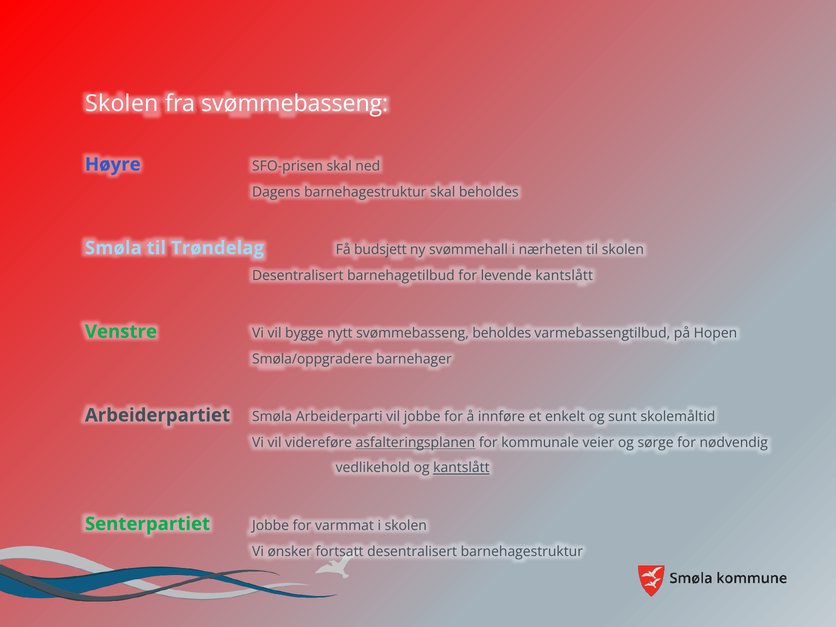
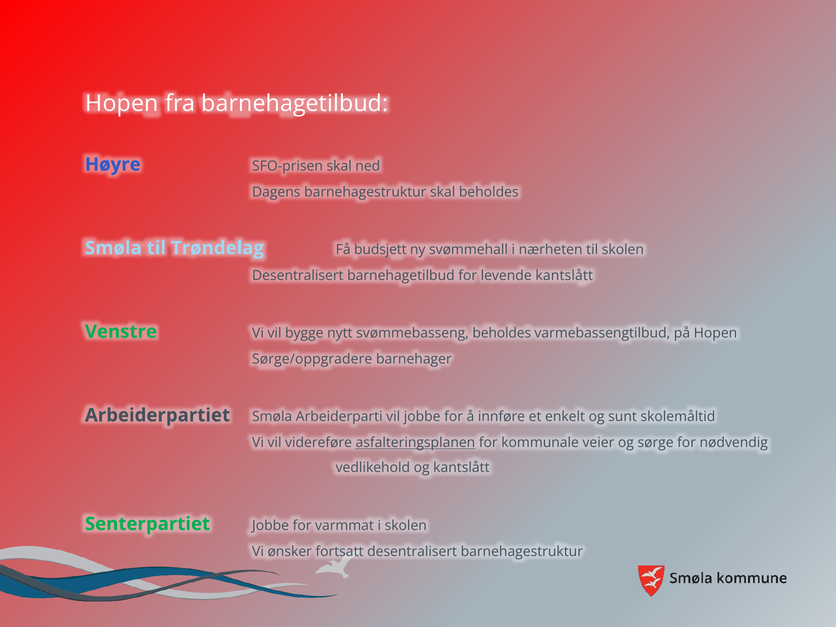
Skolen: Skolen -> Hopen (122, 103)
fra svømmebasseng: svømmebasseng -> barnehagetilbud (295, 103)
Smøla/oppgradere: Smøla/oppgradere -> Sørge/oppgradere (312, 359)
kantslått underline: present -> none (461, 468)
